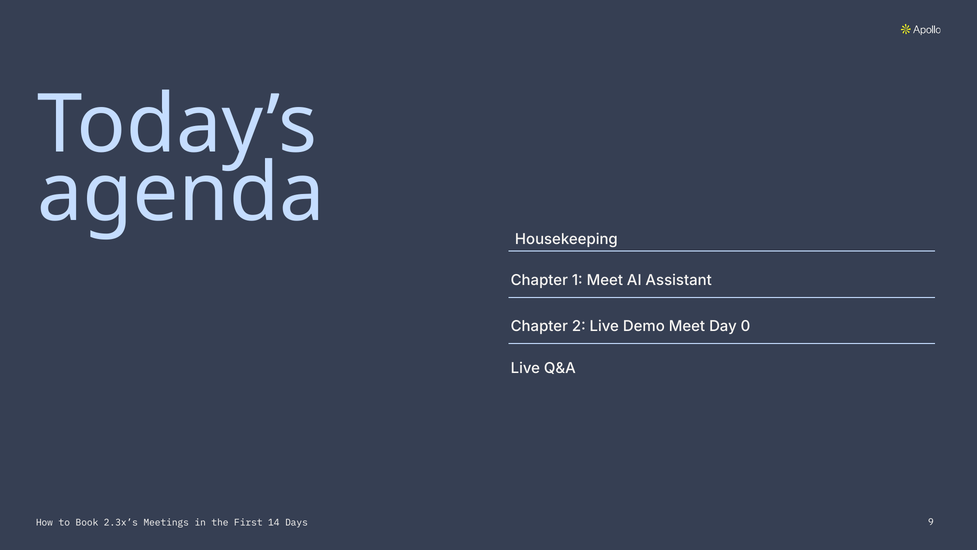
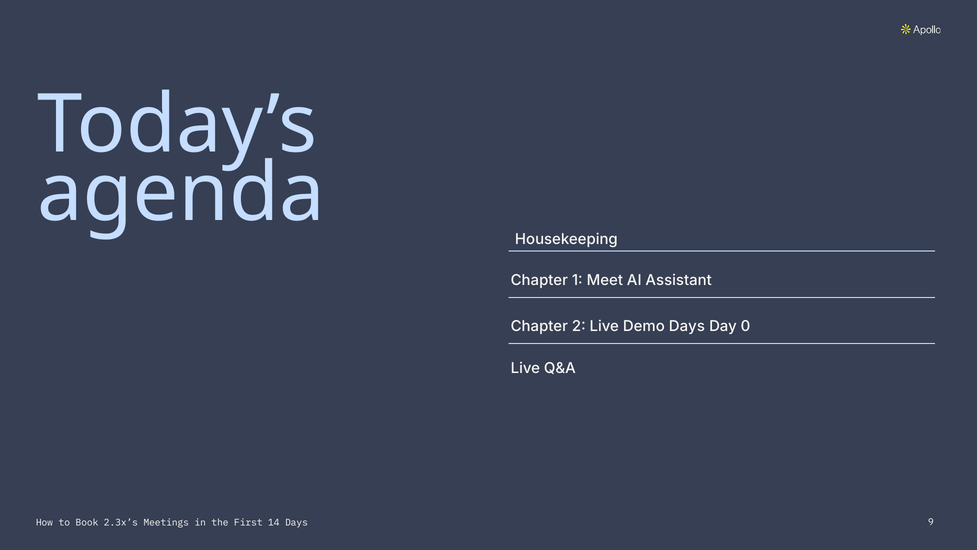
Demo Meet: Meet -> Days (687, 326)
